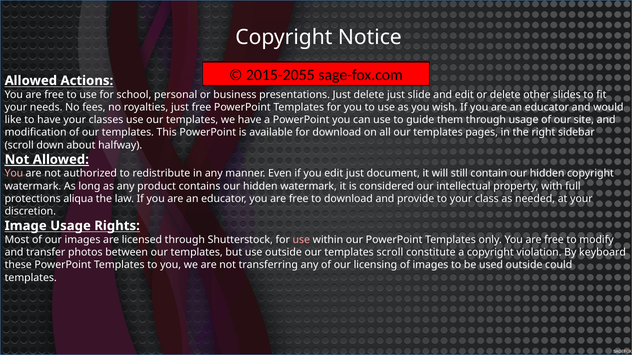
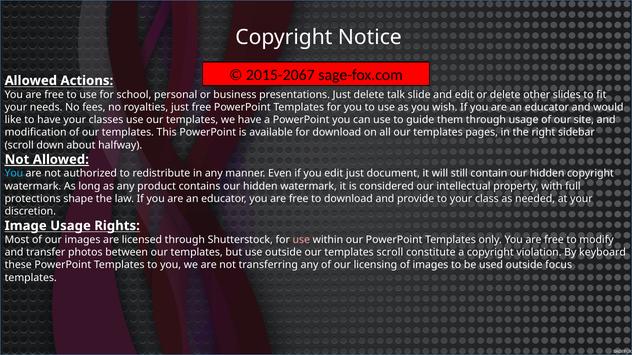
2015-2055: 2015-2055 -> 2015-2067 (280, 75)
delete just: just -> talk (396, 95)
You colour: pink -> light blue (14, 174)
aliqua: aliqua -> shape (78, 199)
could: could -> focus (559, 265)
